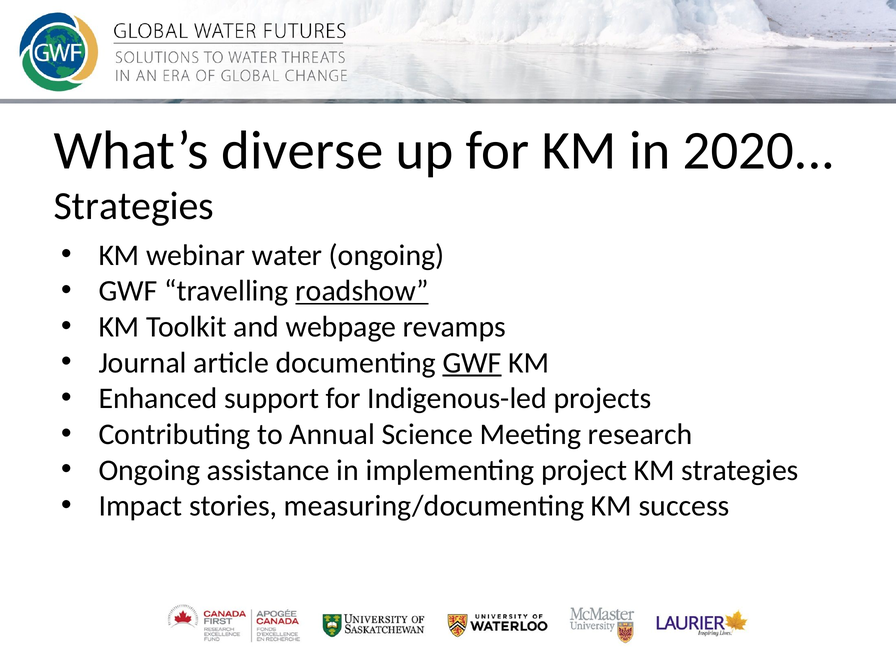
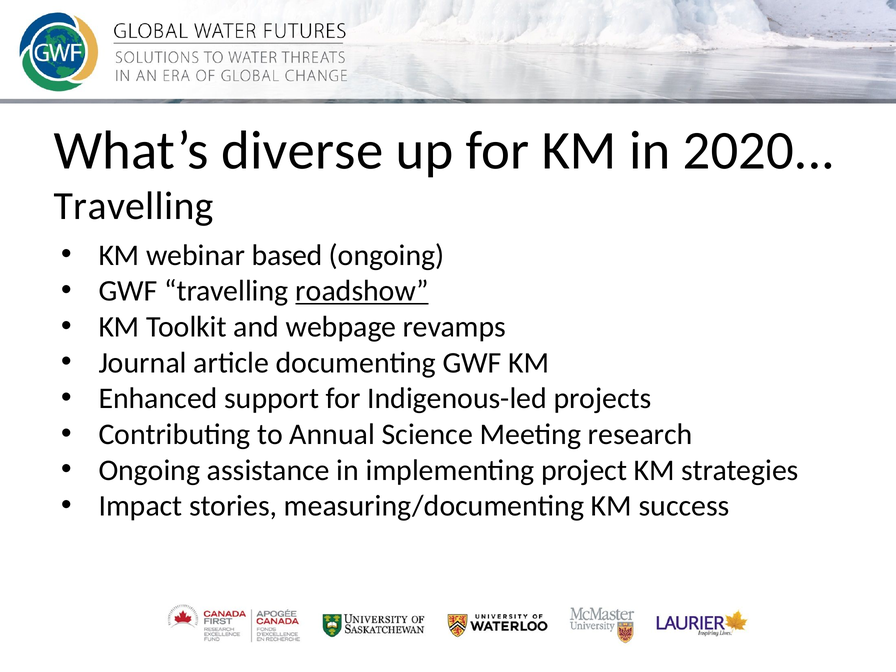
Strategies: Strategies -> Travelling (134, 206)
water: water -> based (287, 255)
GWF underline: present -> none (472, 363)
